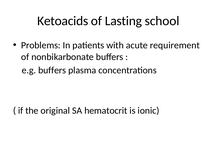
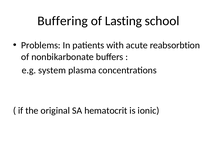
Ketoacids: Ketoacids -> Buffering (63, 21)
requirement: requirement -> reabsorbtion (175, 46)
e.g buffers: buffers -> system (52, 71)
